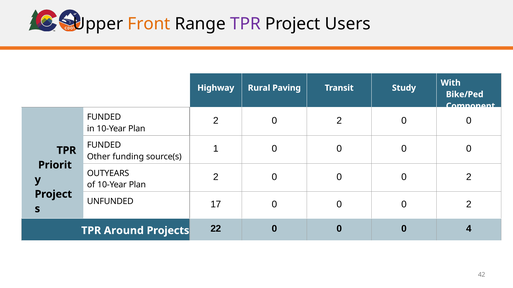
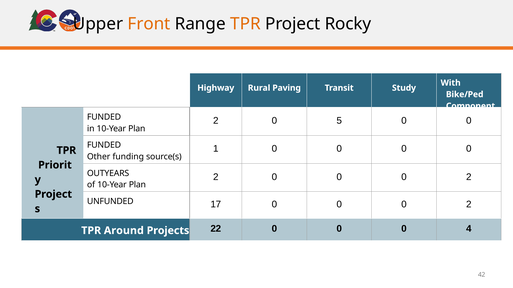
TPR colour: purple -> orange (245, 24)
Users: Users -> Rocky (348, 24)
2 0 2: 2 -> 5 (339, 121)
